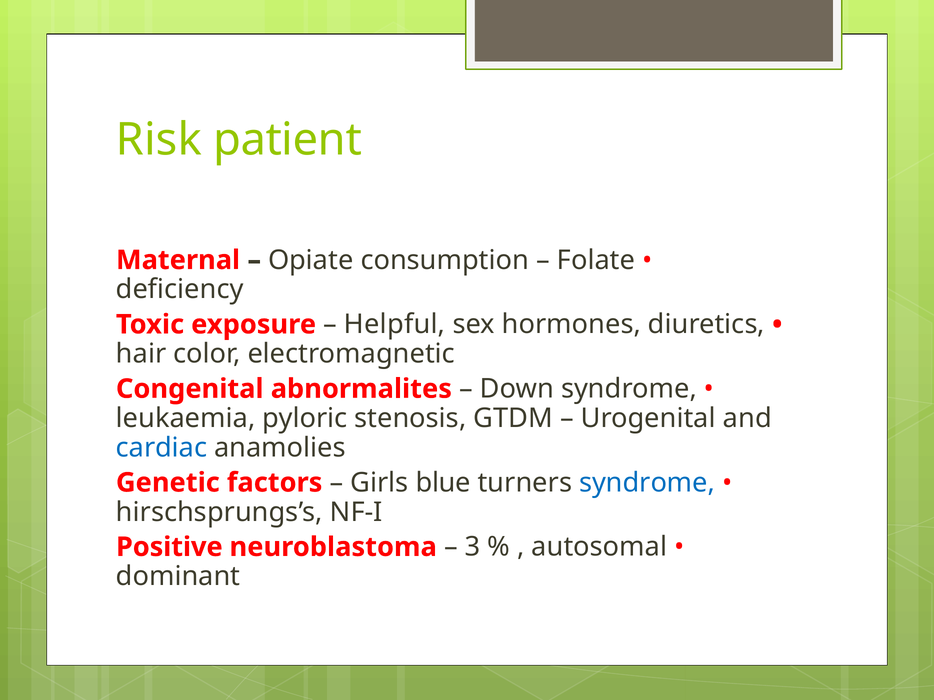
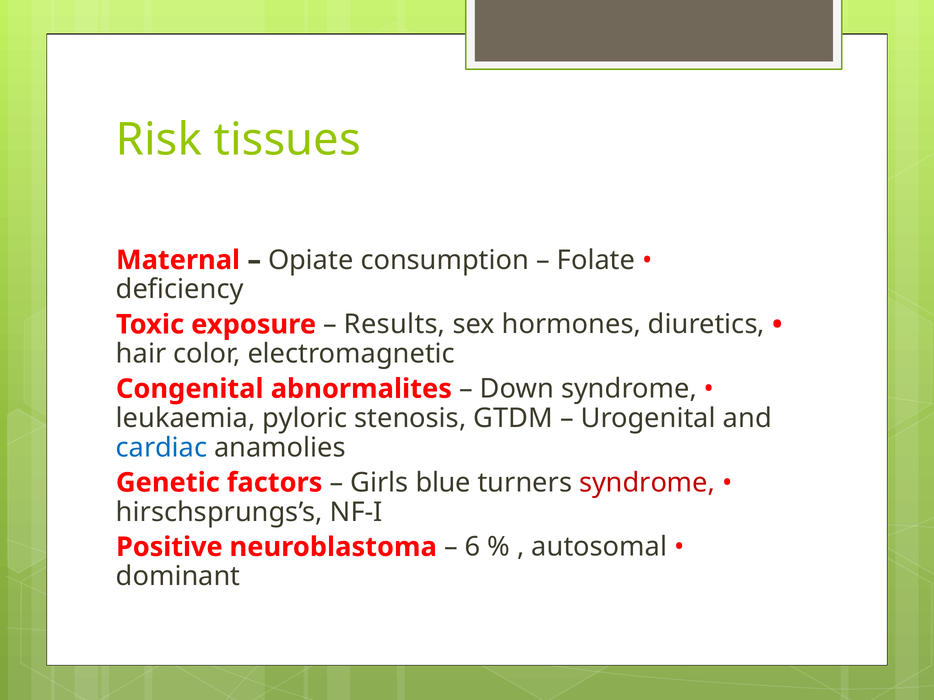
patient: patient -> tissues (287, 140)
Helpful: Helpful -> Results (395, 325)
syndrome colour: blue -> red (647, 483)
3: 3 -> 6 (473, 547)
